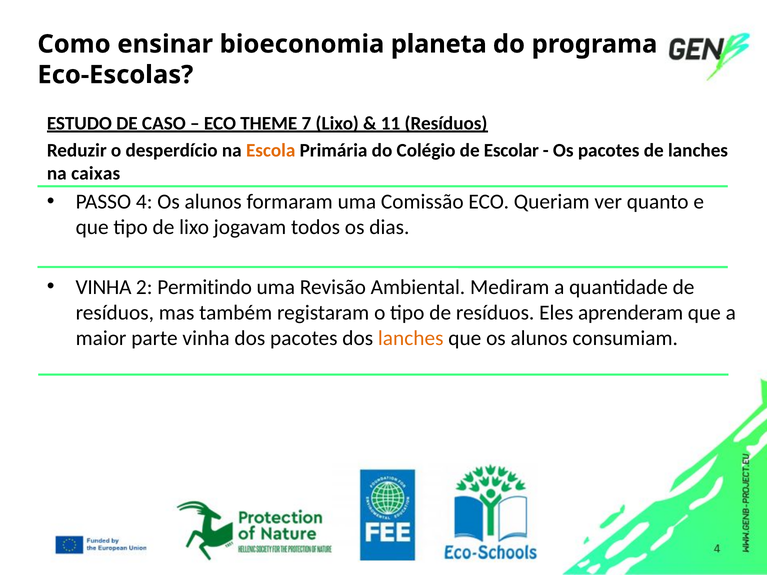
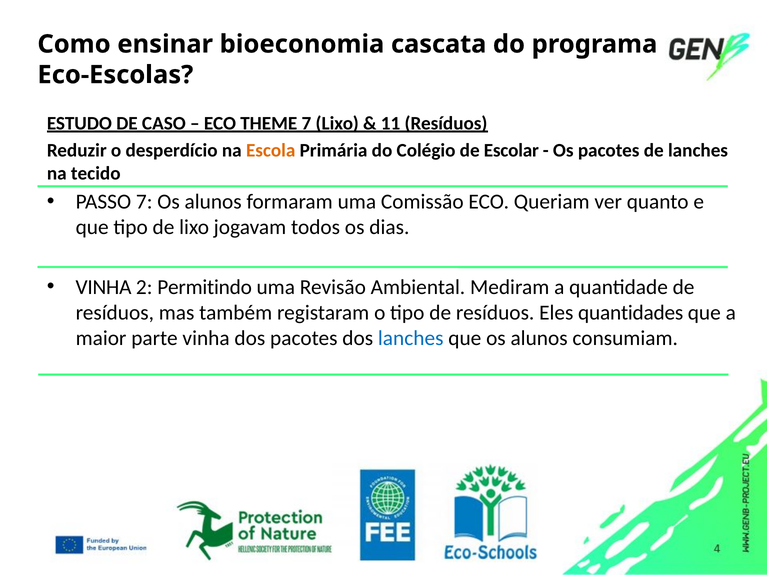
planeta: planeta -> cascata (439, 44)
caixas: caixas -> tecido (96, 173)
PASSO 4: 4 -> 7 (144, 202)
aprenderam: aprenderam -> quantidades (631, 313)
lanches colour: orange -> blue (411, 338)
